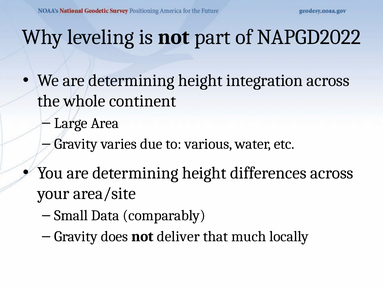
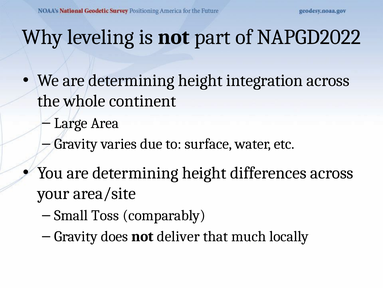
various: various -> surface (208, 144)
Data: Data -> Toss (105, 215)
